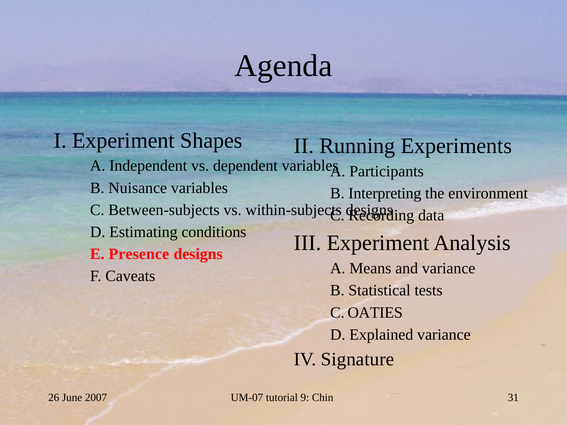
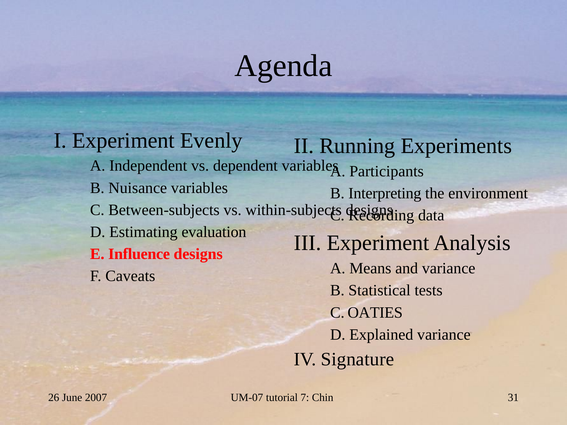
Shapes: Shapes -> Evenly (211, 140)
conditions: conditions -> evaluation (214, 232)
Presence: Presence -> Influence (139, 254)
9: 9 -> 7 (305, 398)
